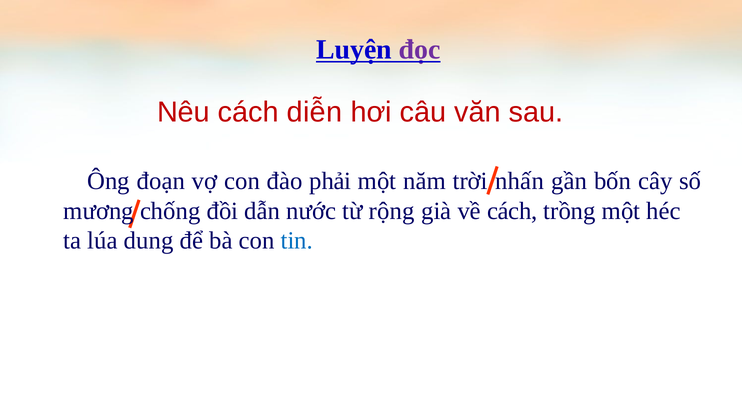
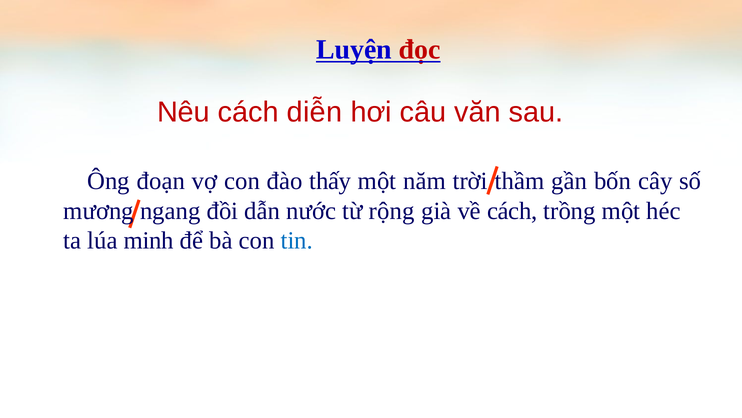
đọc colour: purple -> red (420, 49)
phải: phải -> thấy (330, 181)
nhấn: nhấn -> thầm (520, 181)
chống: chống -> ngang (170, 211)
dung: dung -> minh (149, 240)
